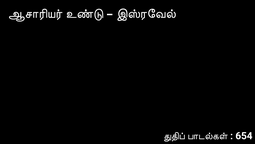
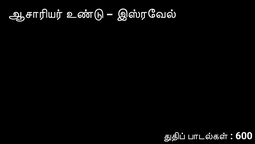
654: 654 -> 600 (244, 135)
